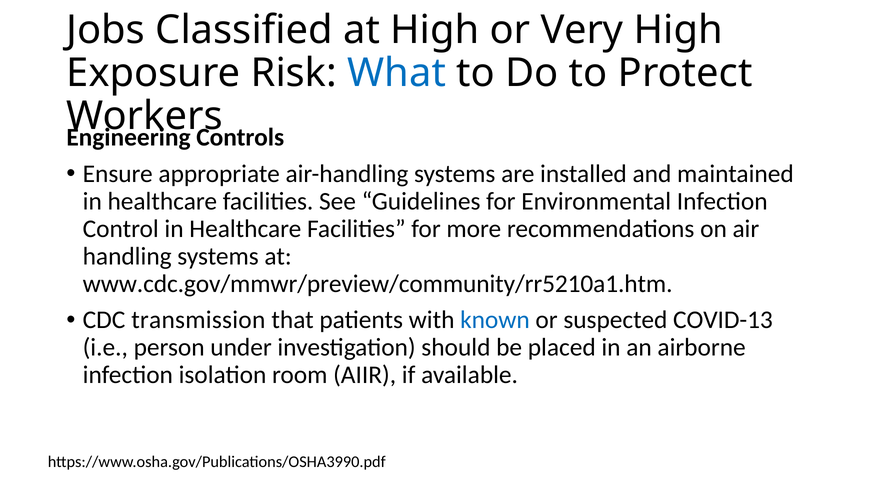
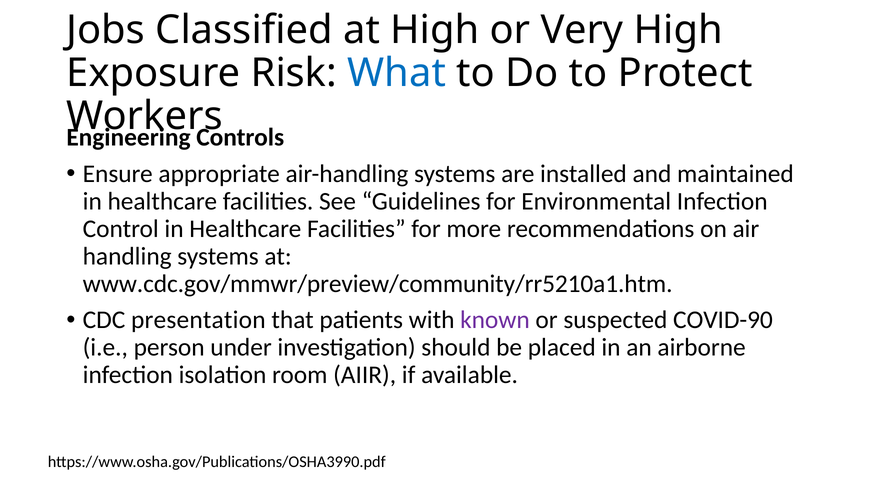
transmission: transmission -> presentation (198, 320)
known colour: blue -> purple (495, 320)
COVID-13: COVID-13 -> COVID-90 (723, 320)
